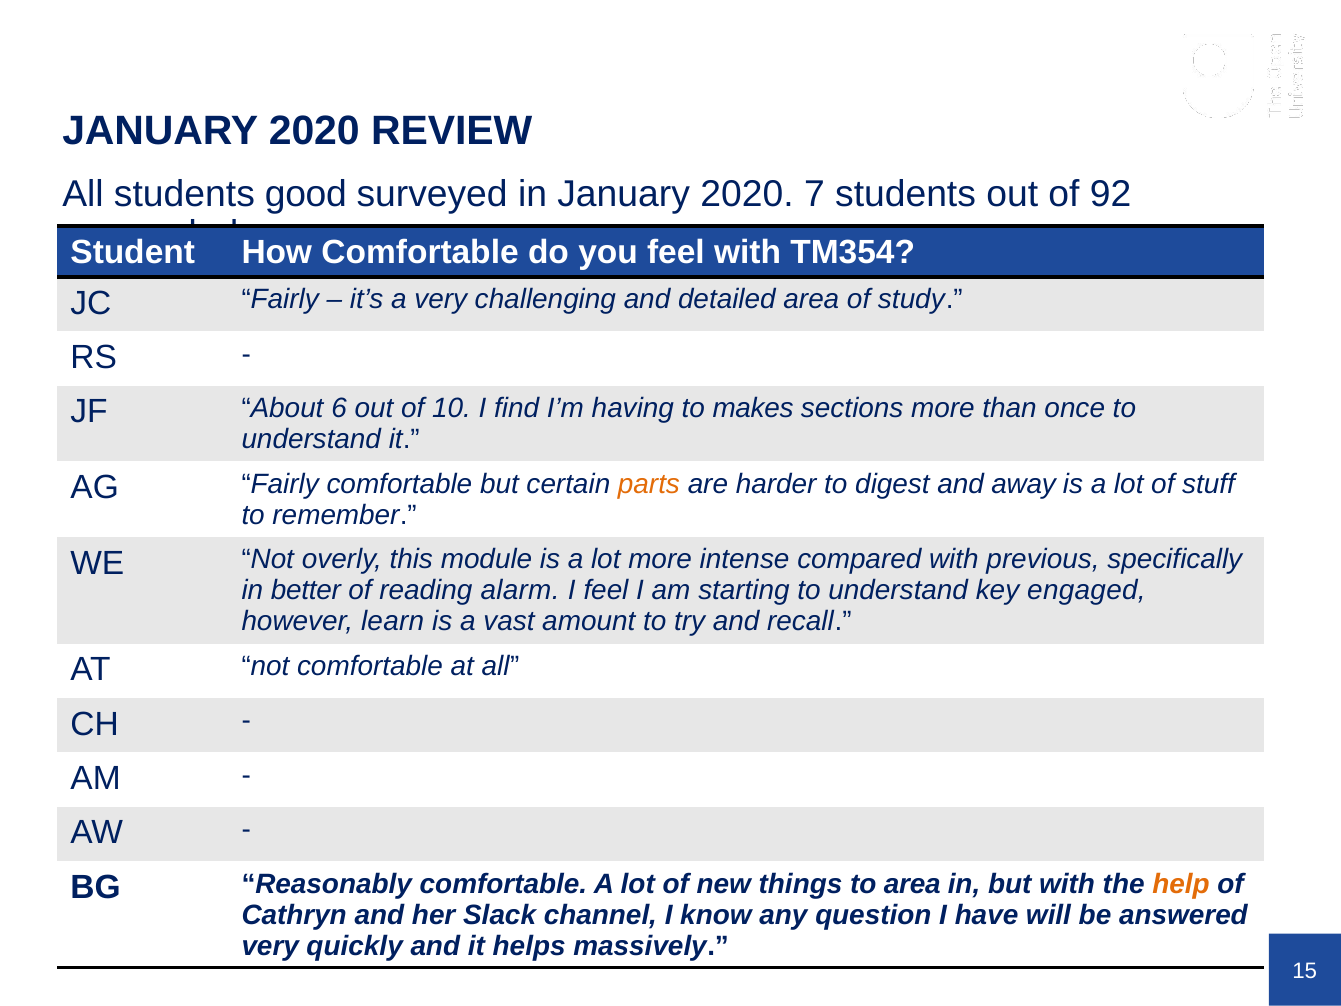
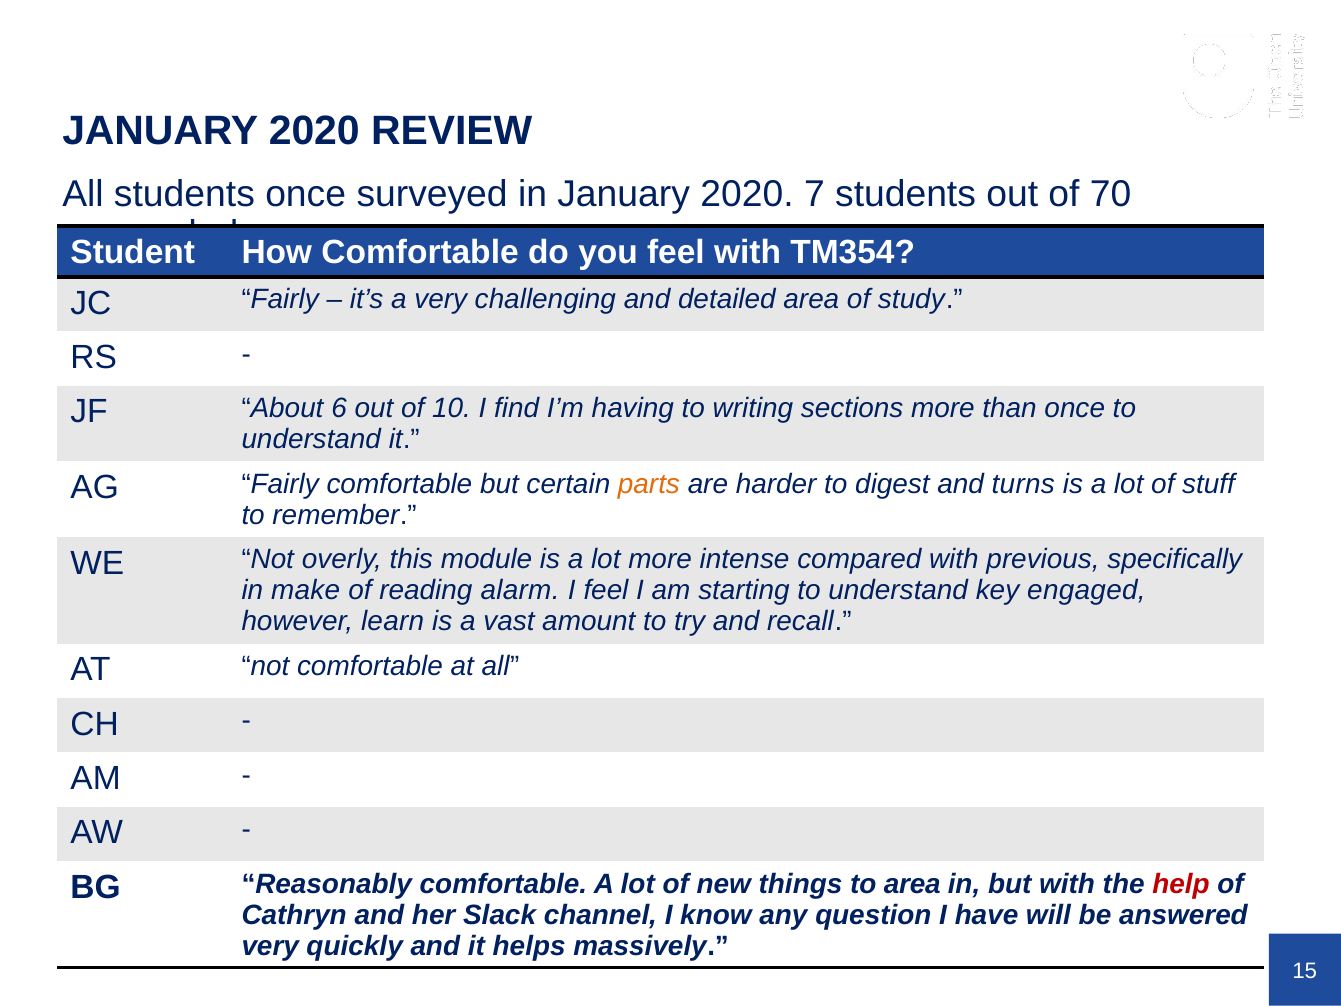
students good: good -> once (306, 194)
92: 92 -> 70 (1111, 194)
makes: makes -> writing (753, 408)
away: away -> turns (1023, 484)
better: better -> make (306, 591)
help colour: orange -> red (1181, 884)
